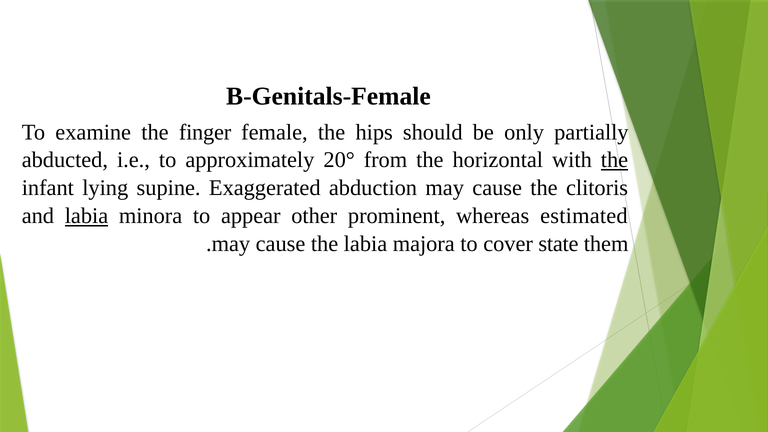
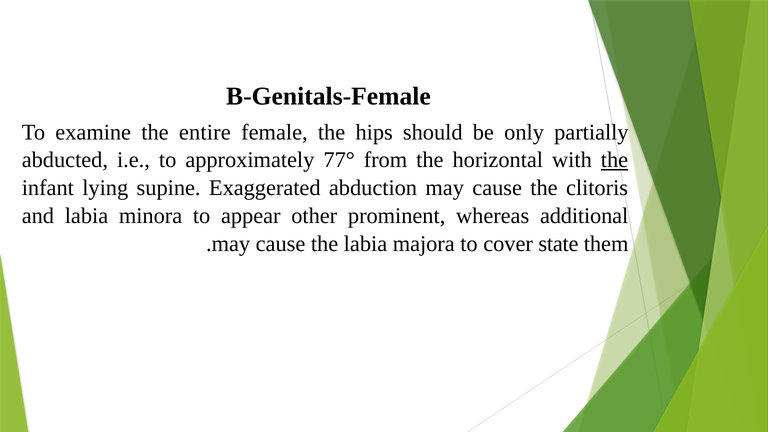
finger: finger -> entire (205, 132)
20°: 20° -> 77° (339, 160)
labia underline: present -> none (87, 216)
estimated: estimated -> additional (584, 216)
